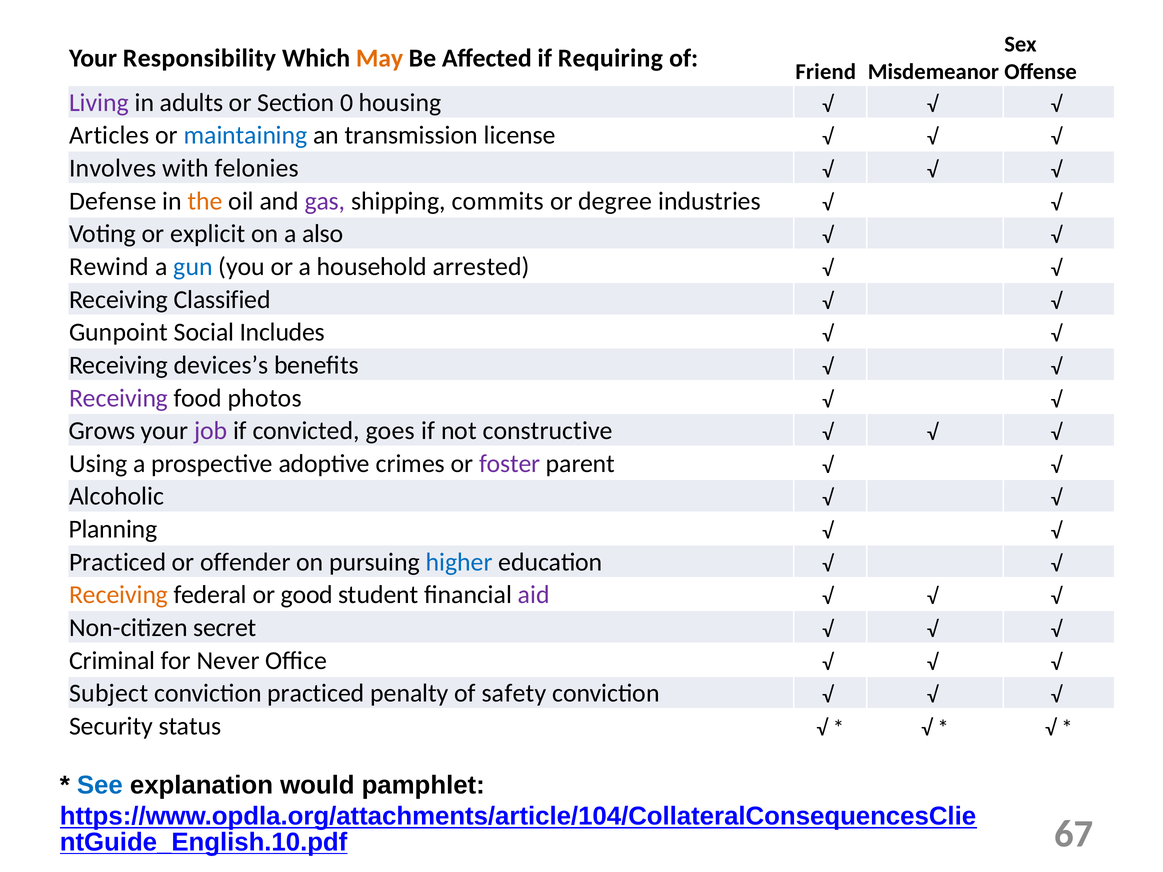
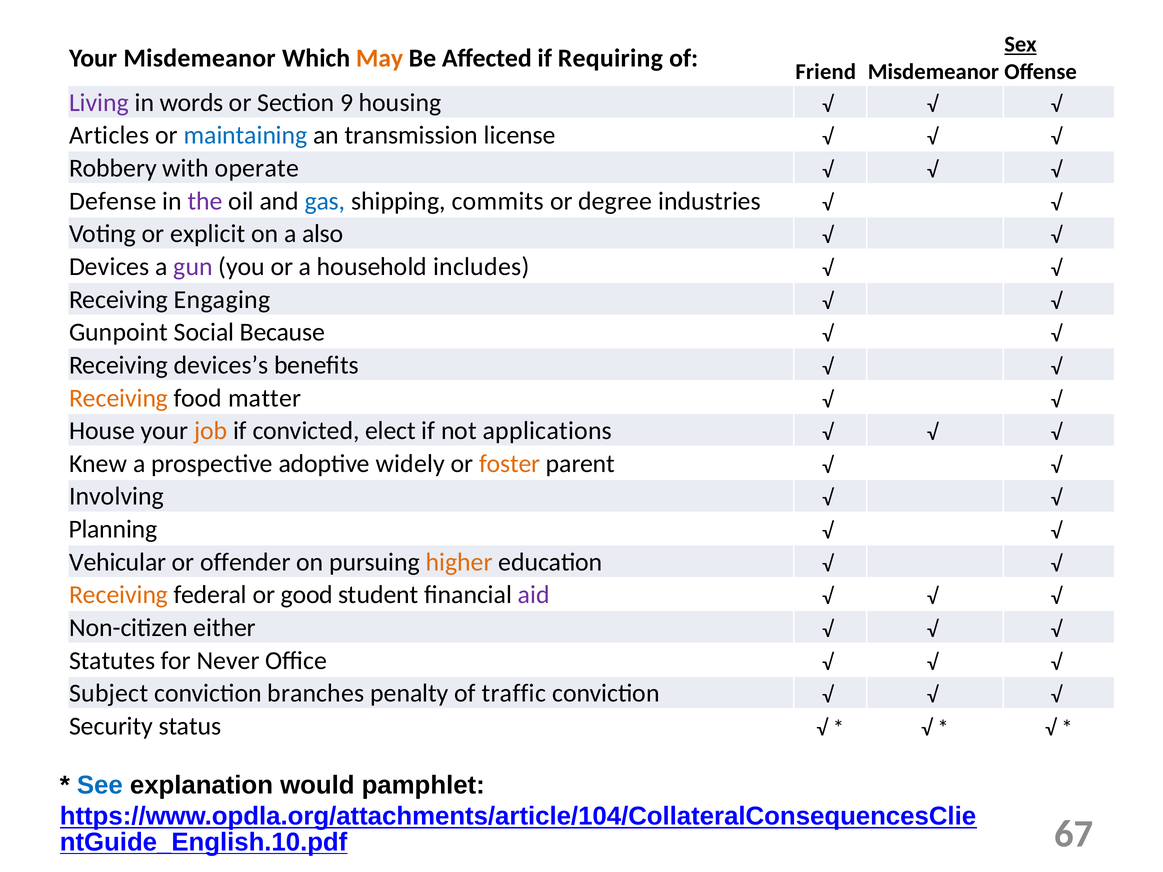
Sex underline: none -> present (1020, 44)
Your Responsibility: Responsibility -> Misdemeanor (199, 58)
adults: adults -> words (192, 103)
0: 0 -> 9 (347, 103)
Involves: Involves -> Robbery (113, 168)
felonies: felonies -> operate (257, 168)
the colour: orange -> purple (205, 201)
gas colour: purple -> blue (325, 201)
Rewind: Rewind -> Devices (109, 267)
gun colour: blue -> purple (193, 267)
arrested: arrested -> includes (481, 267)
Classified: Classified -> Engaging (222, 300)
Includes: Includes -> Because (282, 332)
Receiving colour: purple -> orange (119, 398)
photos: photos -> matter (265, 398)
Grows: Grows -> House (102, 431)
job colour: purple -> orange (211, 431)
goes: goes -> elect (391, 431)
constructive: constructive -> applications (547, 431)
Using: Using -> Knew (98, 464)
crimes: crimes -> widely (410, 464)
foster colour: purple -> orange (510, 464)
Alcoholic: Alcoholic -> Involving (117, 497)
Practiced: Practiced -> Vehicular (118, 562)
higher colour: blue -> orange (459, 562)
secret: secret -> either (225, 628)
Criminal: Criminal -> Statutes (112, 661)
conviction practiced: practiced -> branches (316, 694)
safety: safety -> traffic (514, 694)
